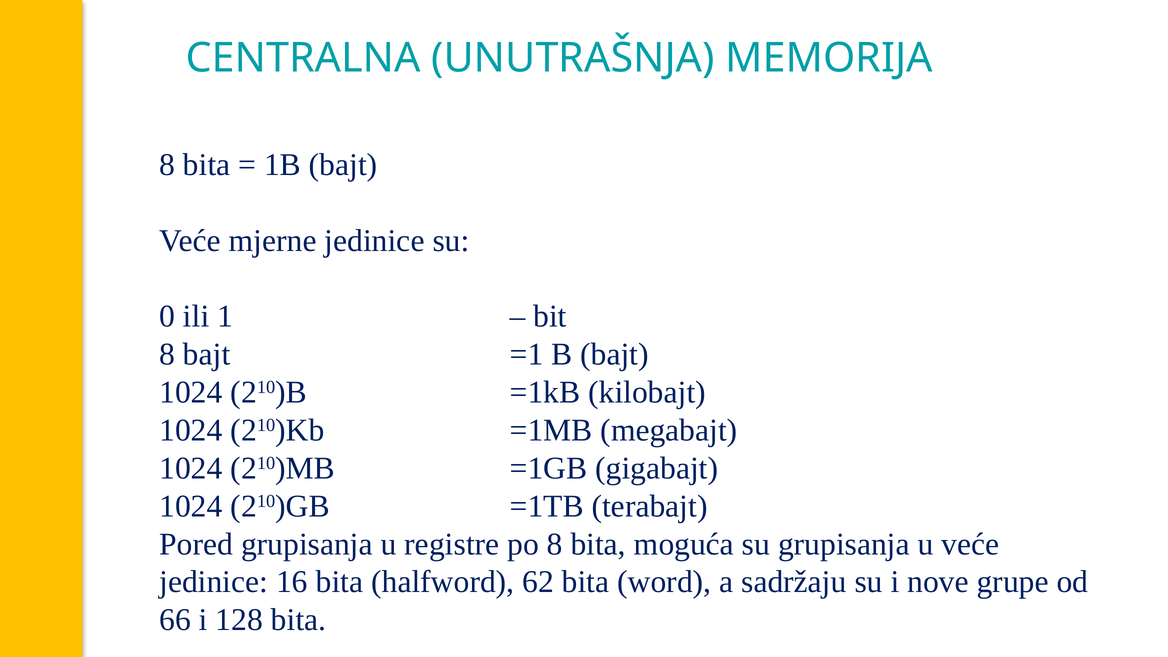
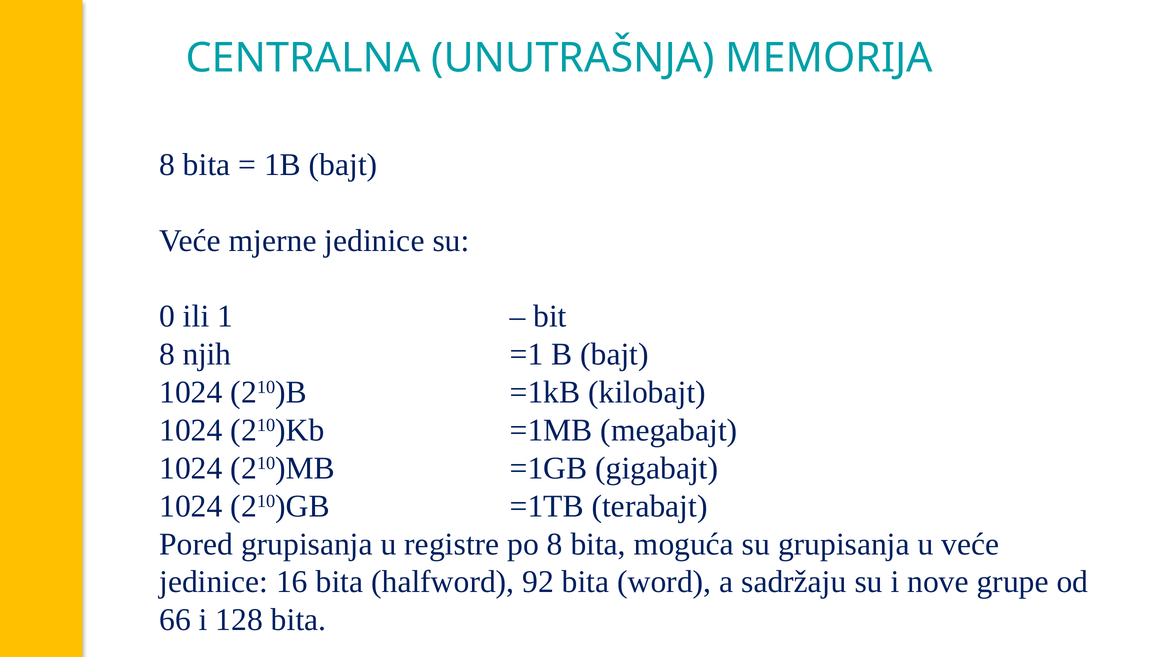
8 bajt: bajt -> njih (207, 354)
62: 62 -> 92 (538, 582)
